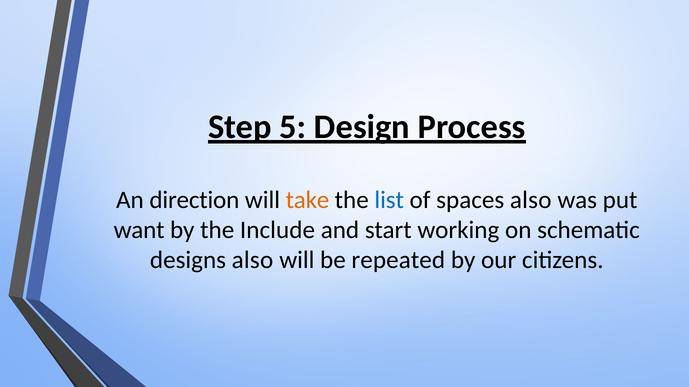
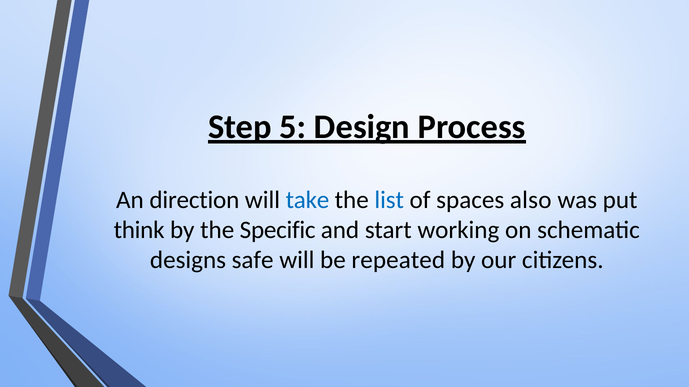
take colour: orange -> blue (308, 200)
want: want -> think (139, 230)
Include: Include -> Specific (278, 230)
designs also: also -> safe (253, 261)
